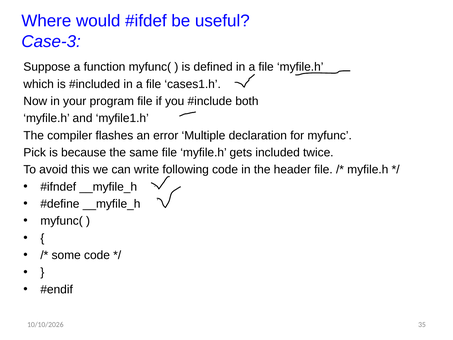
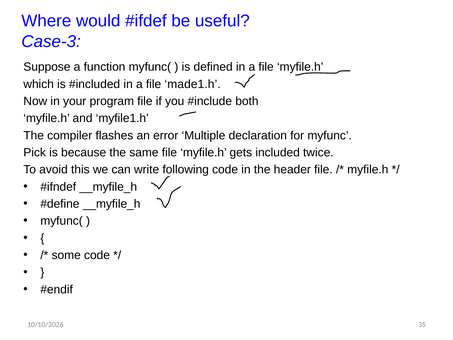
cases1.h: cases1.h -> made1.h (193, 84)
